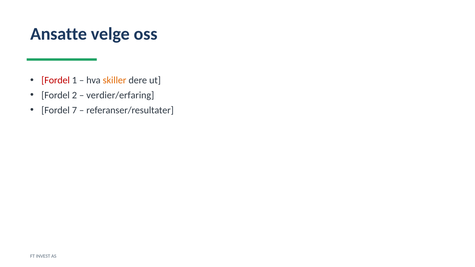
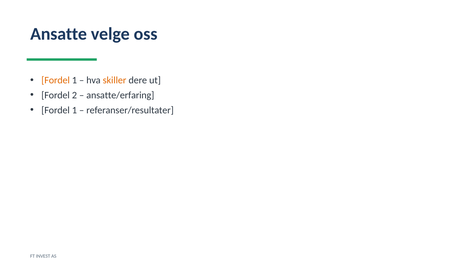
Fordel colour: red -> orange (56, 80)
verdier/erfaring: verdier/erfaring -> ansatte/erfaring (120, 95)
7: 7 -> 1 (74, 110)
